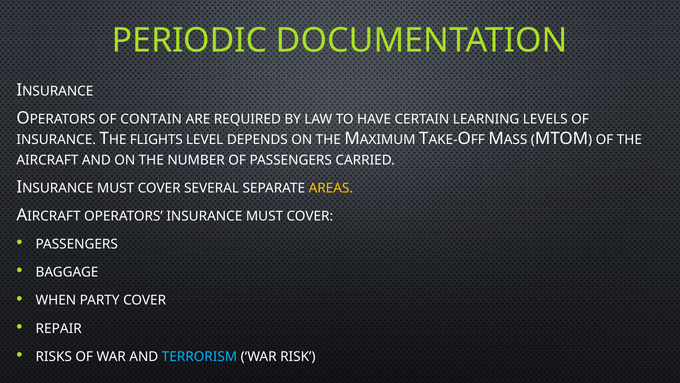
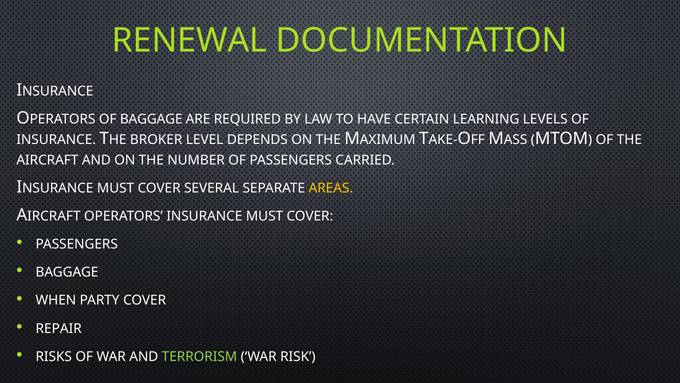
PERIODIC: PERIODIC -> RENEWAL (190, 41)
OF CONTAIN: CONTAIN -> BAGGAGE (151, 119)
FLIGHTS: FLIGHTS -> BROKER (156, 139)
TERRORISM colour: light blue -> light green (199, 356)
